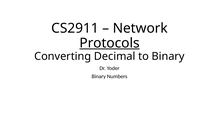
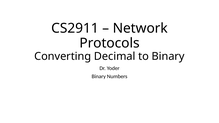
Protocols underline: present -> none (110, 43)
